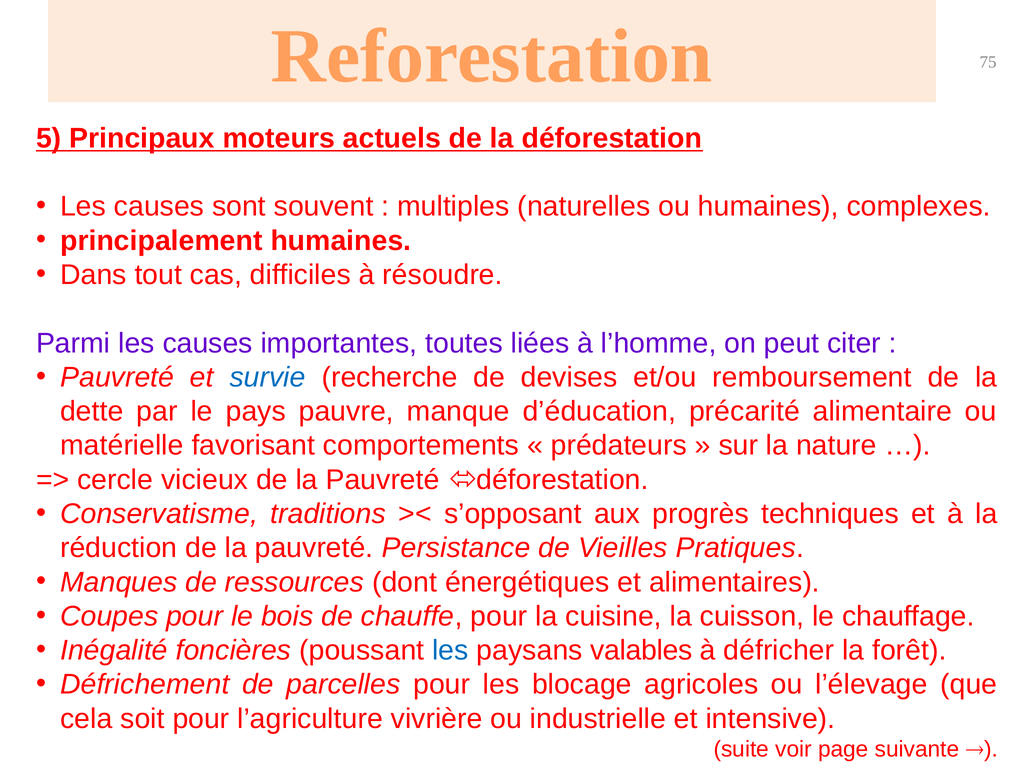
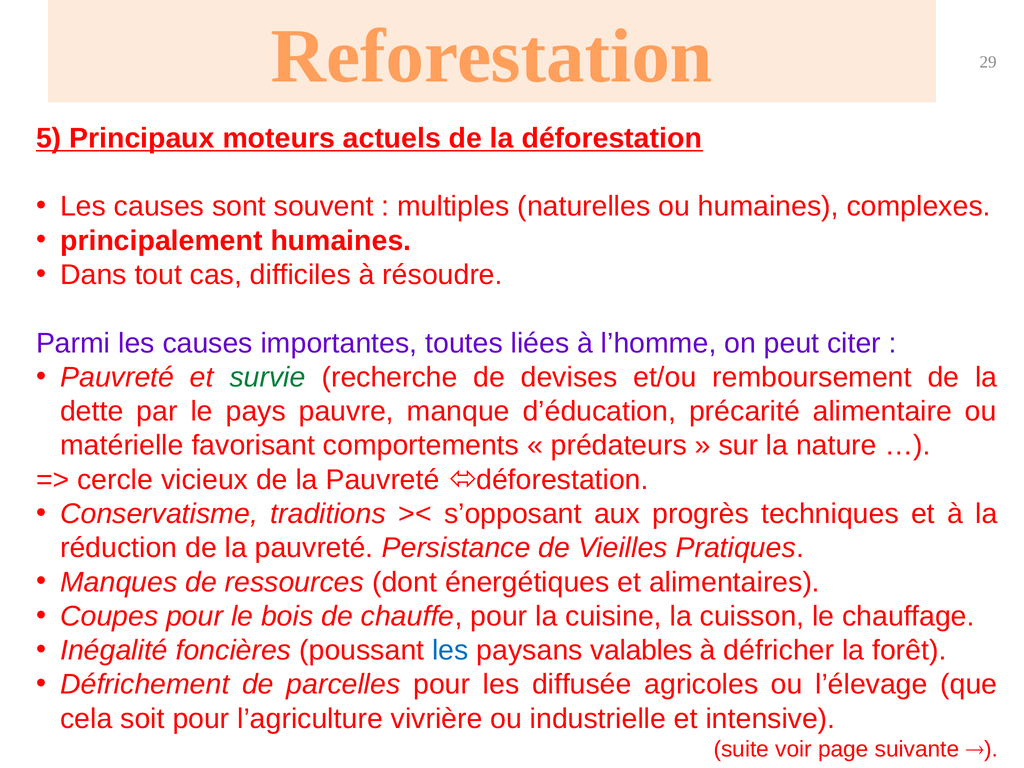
75: 75 -> 29 (988, 62)
survie colour: blue -> green (268, 377)
blocage: blocage -> diffusée (582, 685)
